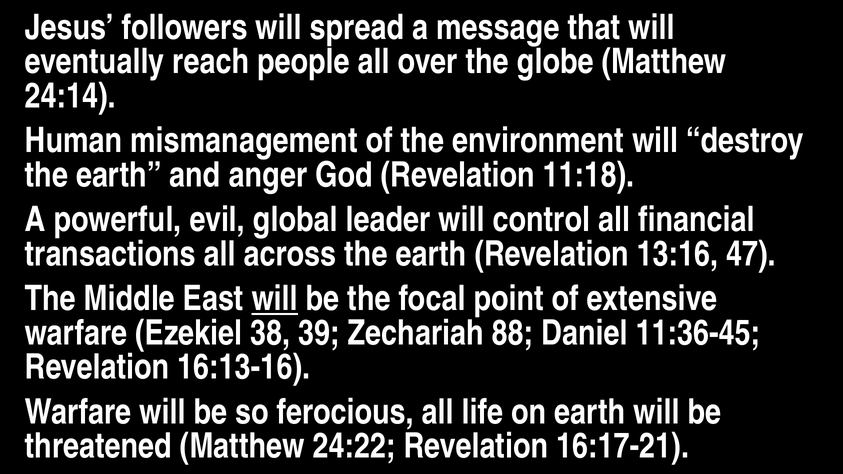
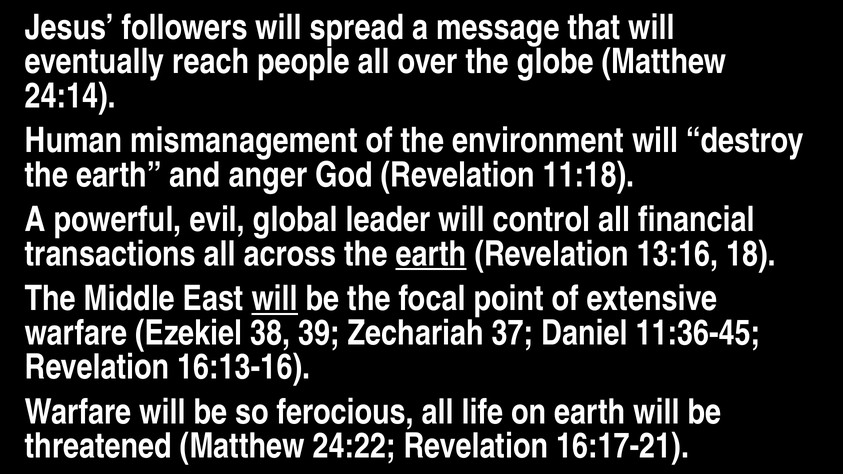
earth underline: none -> present (431, 254)
47: 47 -> 18 (751, 254)
88: 88 -> 37 (513, 333)
